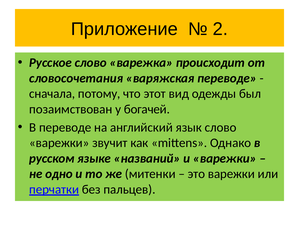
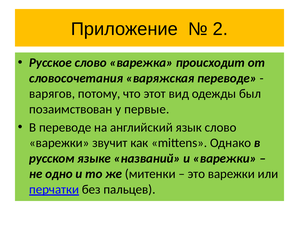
сначала: сначала -> варягов (52, 93)
богачей: богачей -> первые (147, 109)
